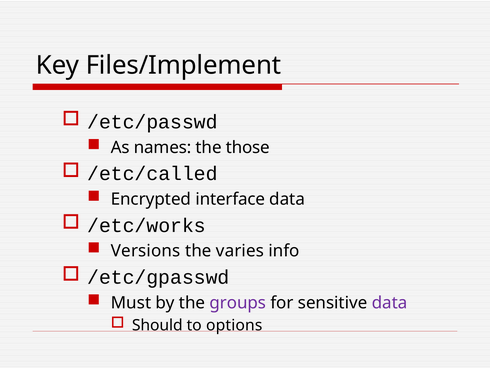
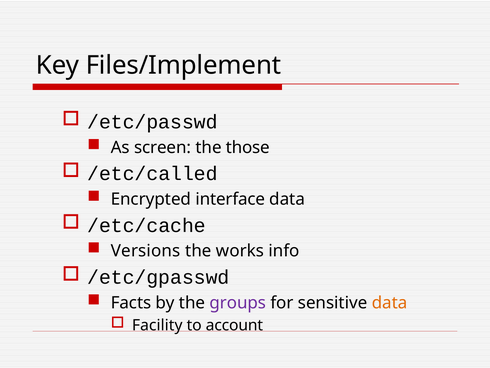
names: names -> screen (163, 147)
/etc/works: /etc/works -> /etc/cache (146, 225)
varies: varies -> works (240, 251)
Must: Must -> Facts (131, 302)
data colour: purple -> orange (390, 302)
Should: Should -> Facility (157, 325)
options: options -> account (234, 325)
